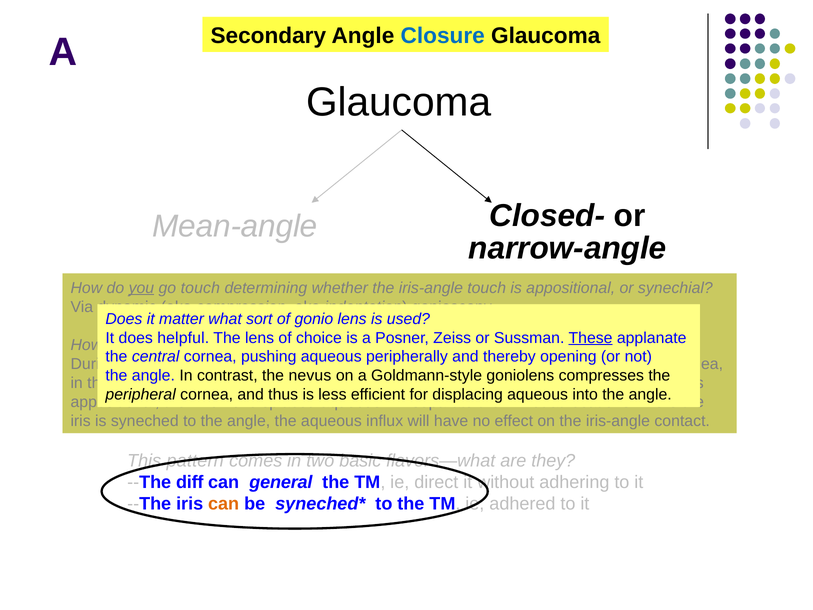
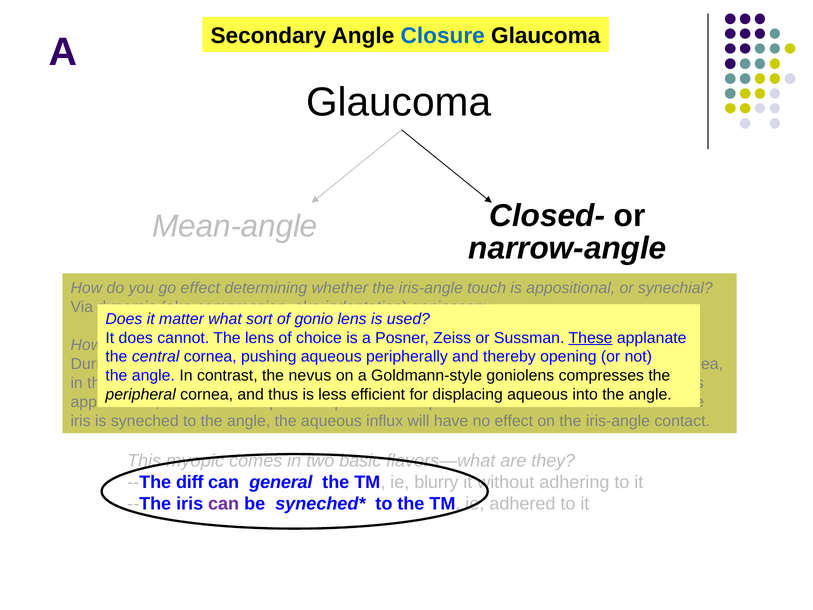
you underline: present -> none (141, 288)
go touch: touch -> effect (200, 288)
helpful: helpful -> cannot (183, 338)
pattern: pattern -> myopic (195, 460)
direct: direct -> blurry (436, 482)
can colour: orange -> purple (224, 504)
